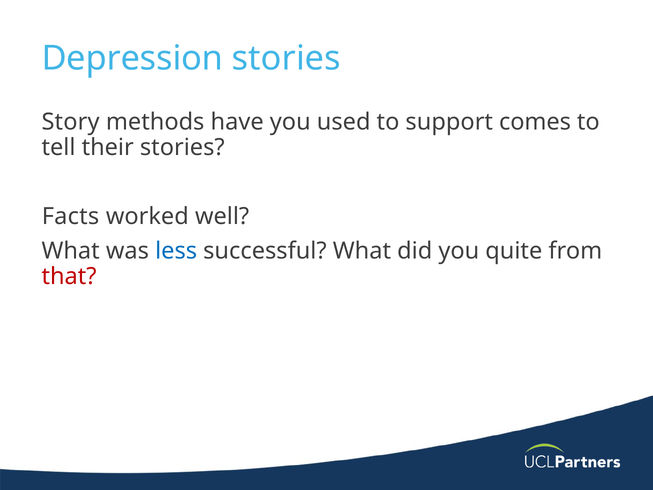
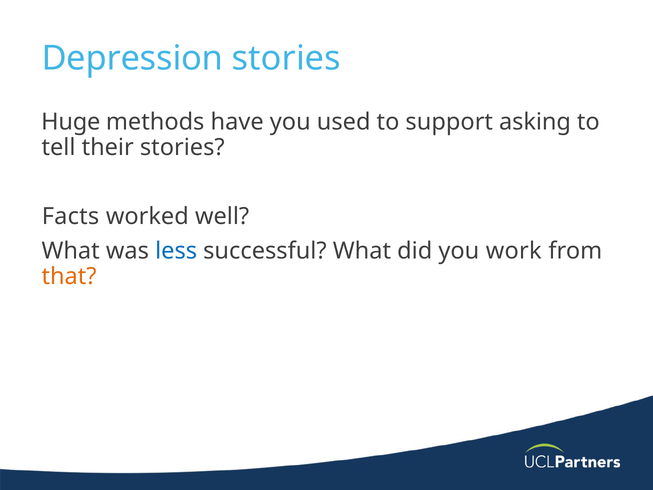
Story: Story -> Huge (71, 122)
comes: comes -> asking (535, 122)
quite: quite -> work (514, 251)
that colour: red -> orange (69, 277)
